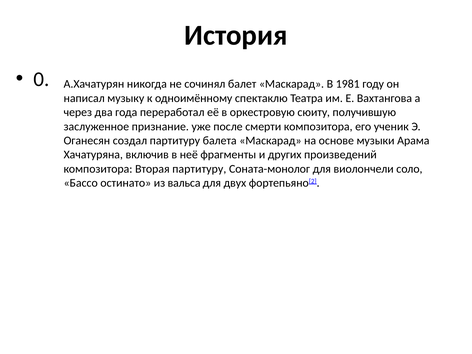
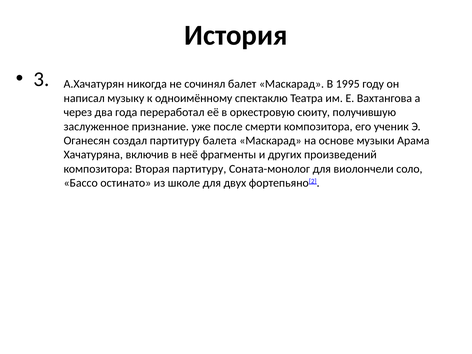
0: 0 -> 3 (41, 79)
1981: 1981 -> 1995 (348, 84)
вальса: вальса -> школе (184, 183)
